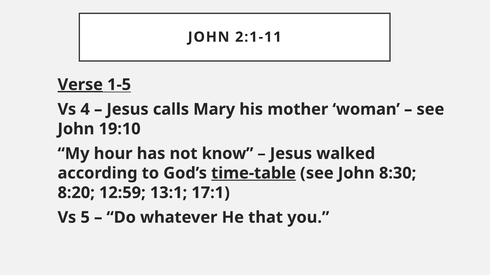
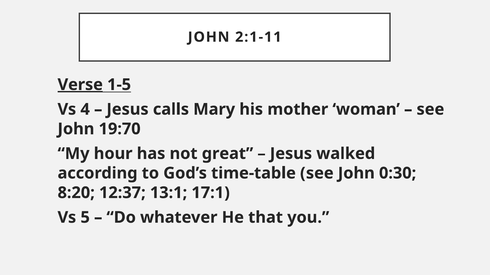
19:10: 19:10 -> 19:70 (120, 129)
know: know -> great (227, 154)
time-table underline: present -> none (254, 174)
8:30: 8:30 -> 0:30 (398, 174)
12:59: 12:59 -> 12:37 (122, 193)
